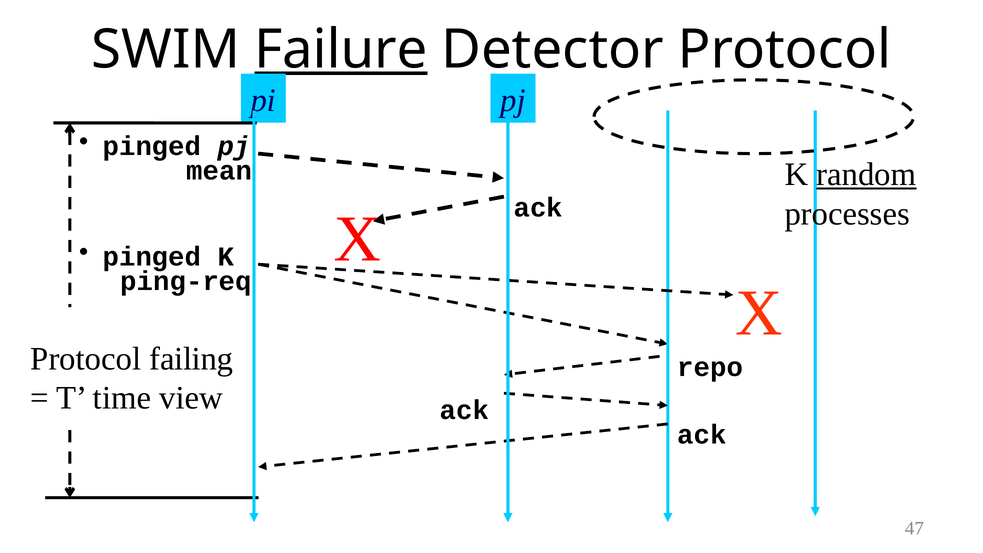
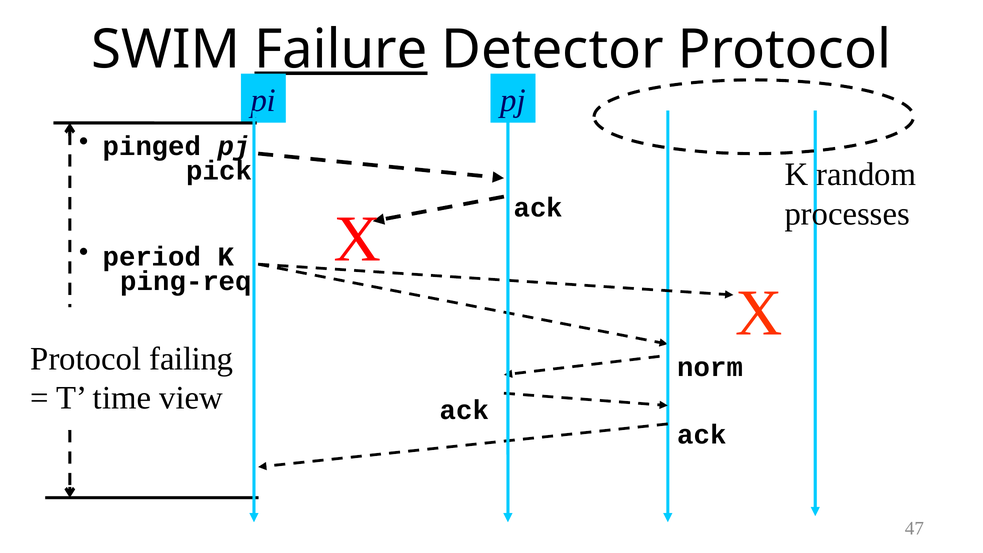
random underline: present -> none (866, 174)
mean: mean -> pick (219, 171)
pinged: pinged -> period (152, 257)
repo: repo -> norm (710, 367)
